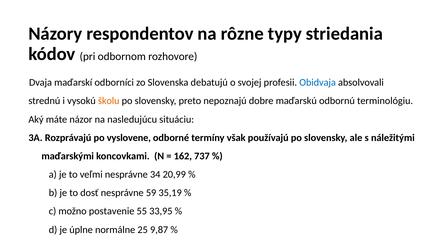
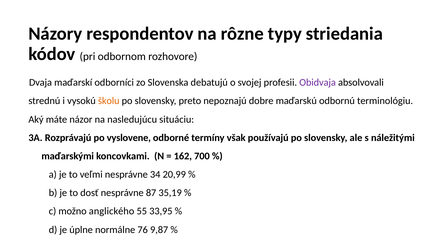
Obidvaja colour: blue -> purple (318, 82)
737: 737 -> 700 (202, 156)
59: 59 -> 87 (151, 193)
postavenie: postavenie -> anglického (112, 211)
25: 25 -> 76 (143, 230)
